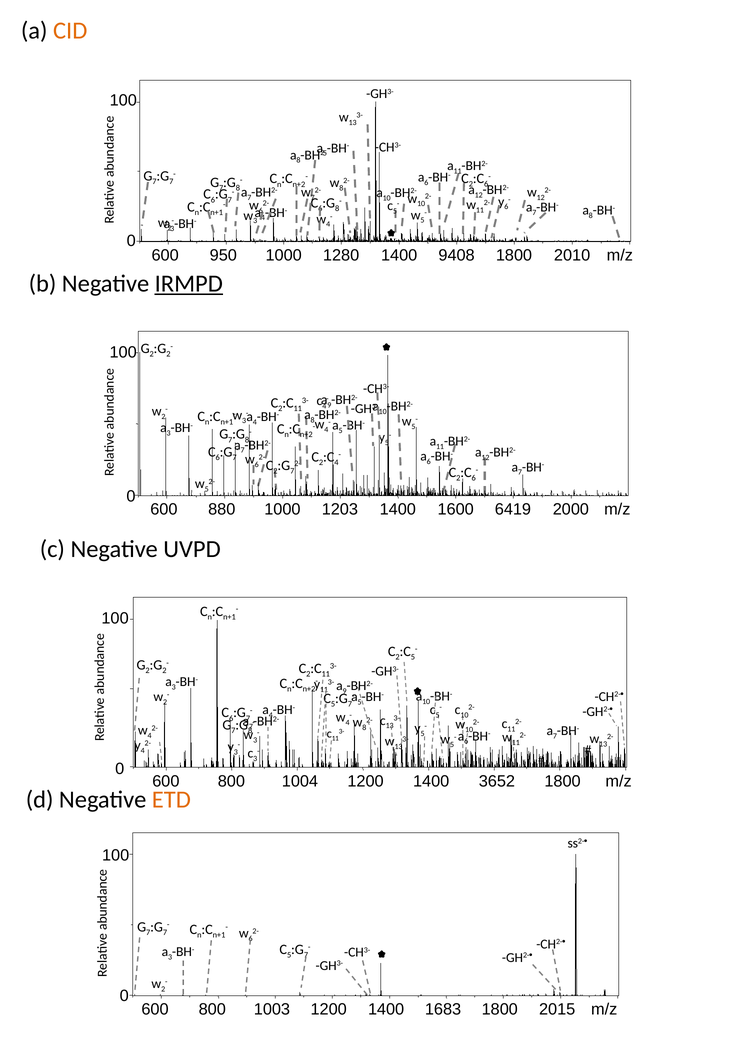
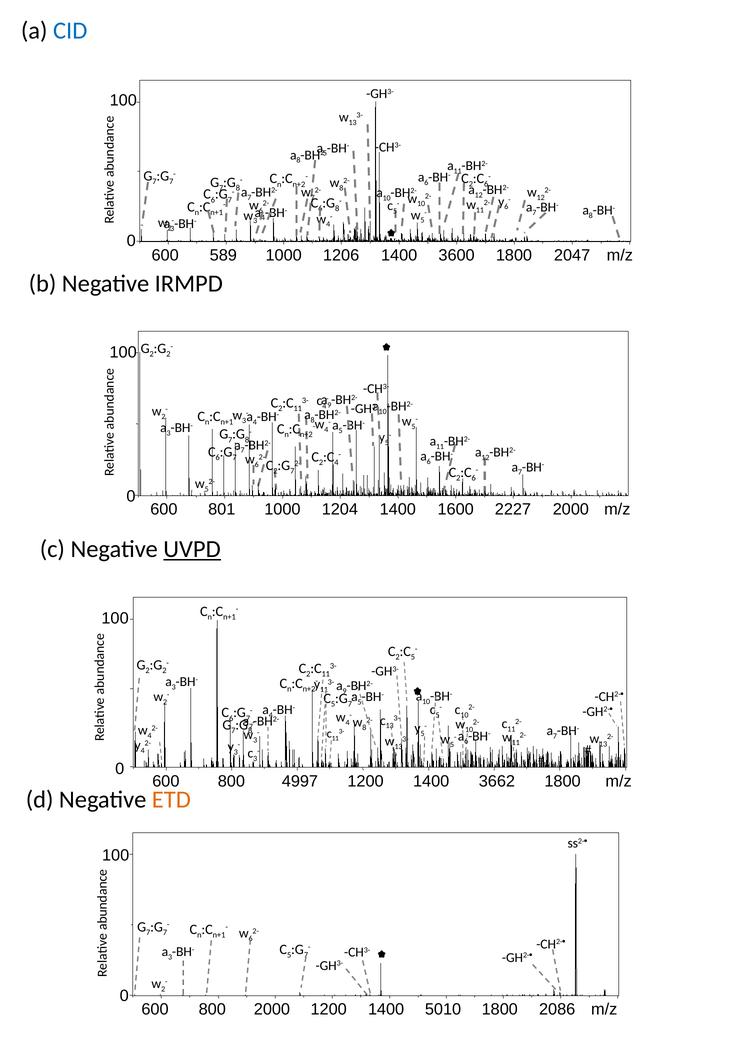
CID colour: orange -> blue (70, 31)
950: 950 -> 589 (223, 255)
1280: 1280 -> 1206 (341, 255)
9408: 9408 -> 3600 (457, 255)
2010: 2010 -> 2047 (572, 255)
IRMPD underline: present -> none (189, 284)
880: 880 -> 801 (222, 509)
1203: 1203 -> 1204 (340, 509)
6419: 6419 -> 2227 (513, 509)
UVPD underline: none -> present (192, 549)
1004: 1004 -> 4997 (300, 781)
3652: 3652 -> 3662 (497, 781)
800 1003: 1003 -> 2000 (272, 1009)
1683: 1683 -> 5010 (443, 1009)
2015: 2015 -> 2086 (557, 1009)
